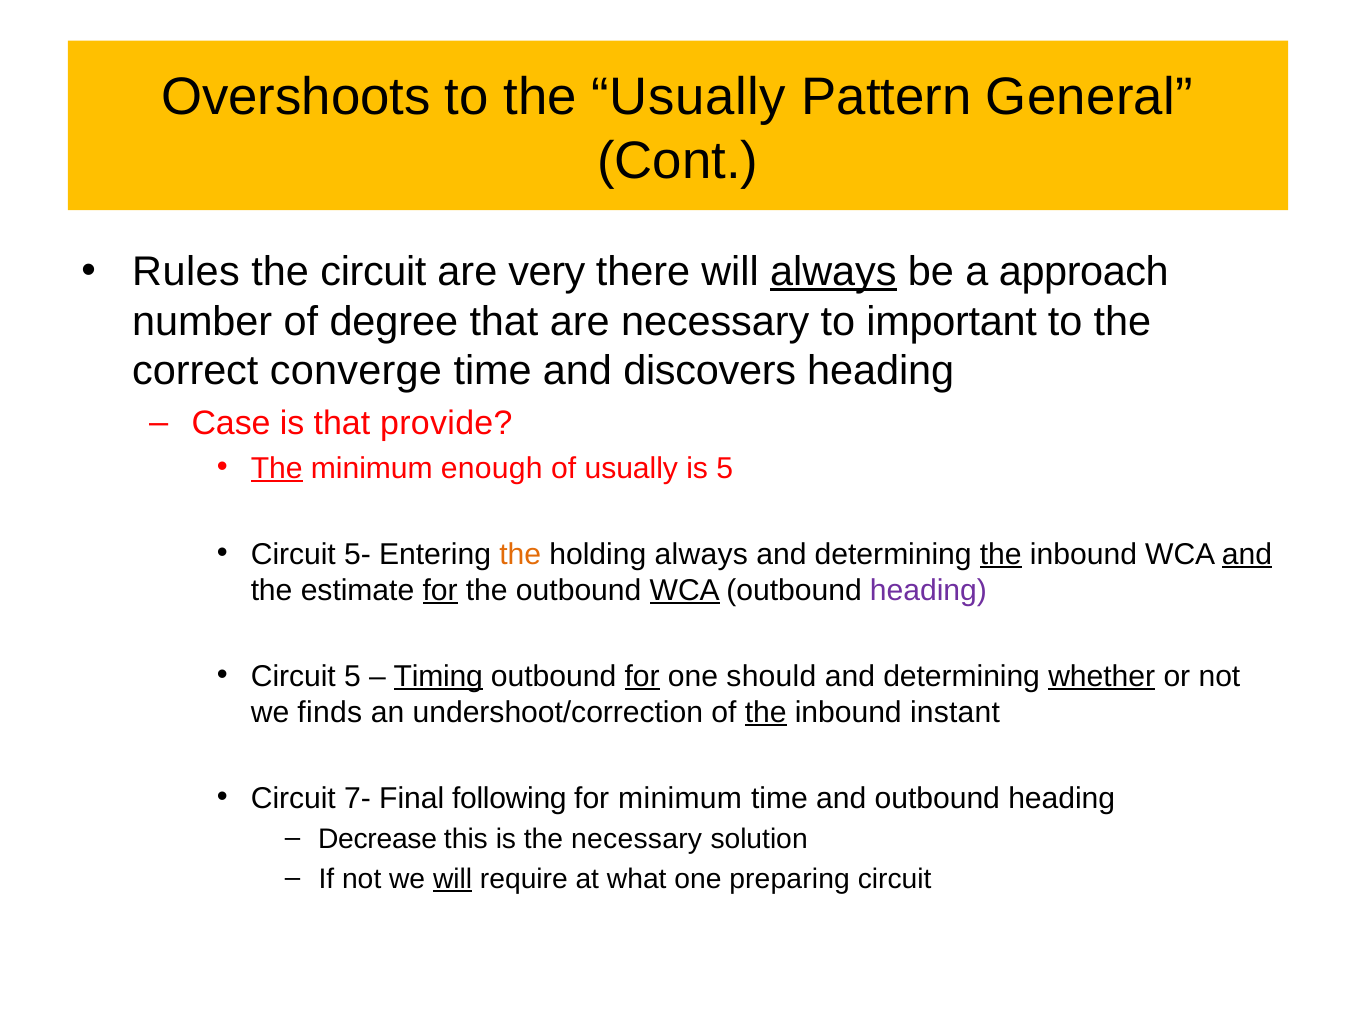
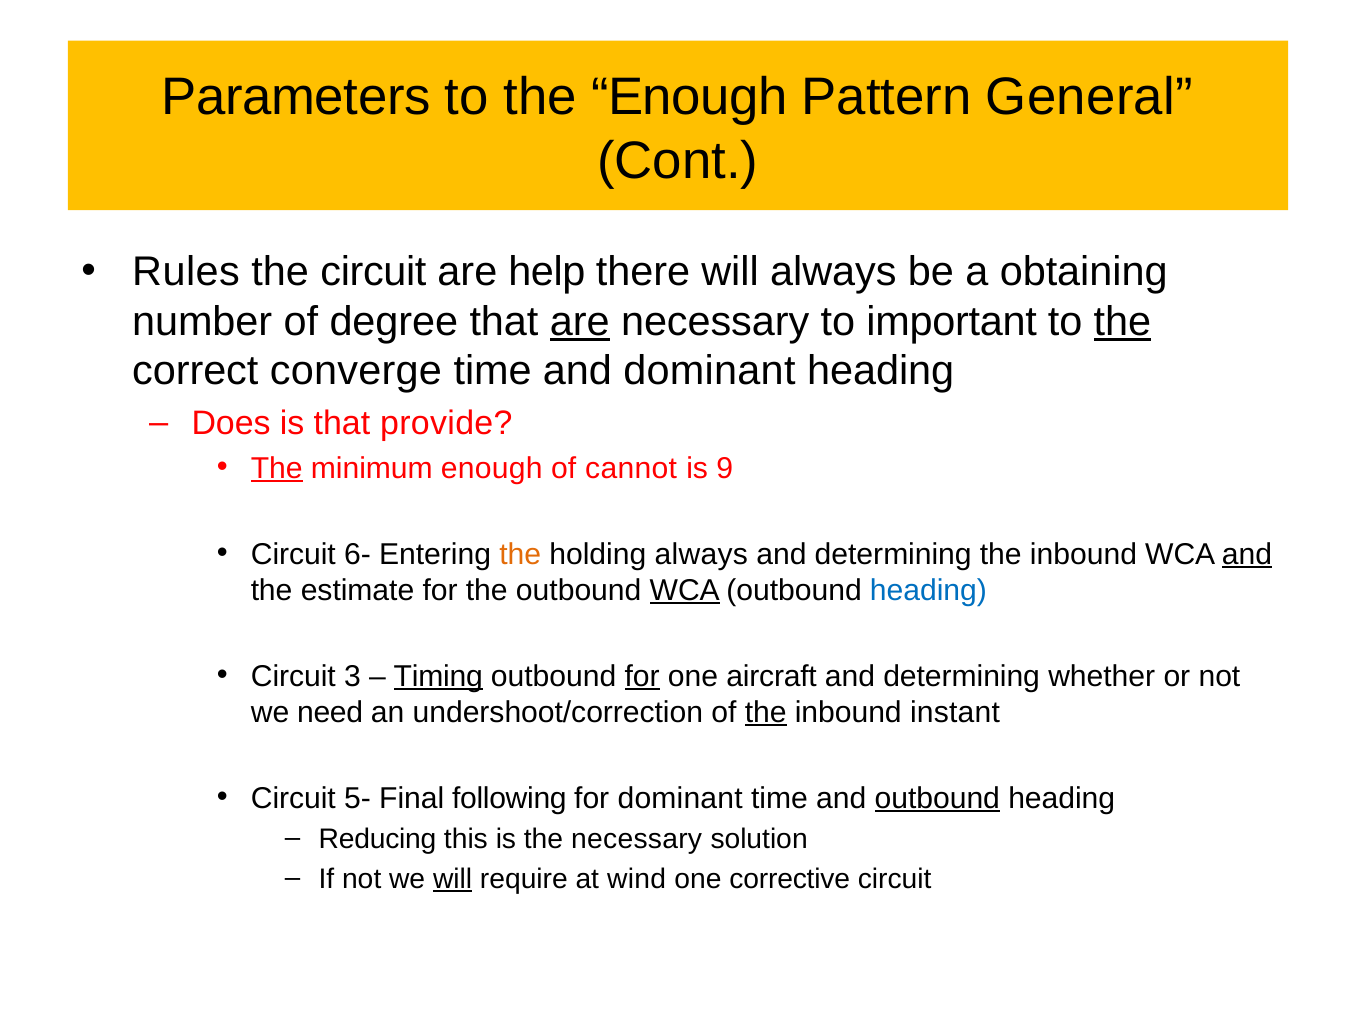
Overshoots: Overshoots -> Parameters (296, 97)
the Usually: Usually -> Enough (689, 97)
very: very -> help (547, 272)
always underline: present -> none (833, 272)
approach: approach -> obtaining (1084, 272)
are underline: none -> present (580, 322)
the underline: none -> present (1123, 322)
and discovers: discovers -> dominant (709, 371)
Case: Case -> Does (231, 423)
of usually: usually -> cannot (631, 468)
is 5: 5 -> 9 (725, 468)
5-: 5- -> 6- (357, 554)
the underline: present -> none (1001, 554)
for underline: present -> none (440, 590)
heading colour: purple -> blue (928, 590)
Circuit 5: 5 -> 3 (352, 676)
should: should -> aircraft (772, 676)
whether underline: present -> none (1102, 676)
finds: finds -> need (330, 712)
7-: 7- -> 5- (357, 798)
for minimum: minimum -> dominant (680, 798)
outbound underline: none -> present (937, 798)
Decrease: Decrease -> Reducing (378, 839)
what: what -> wind (637, 879)
preparing: preparing -> corrective (790, 879)
